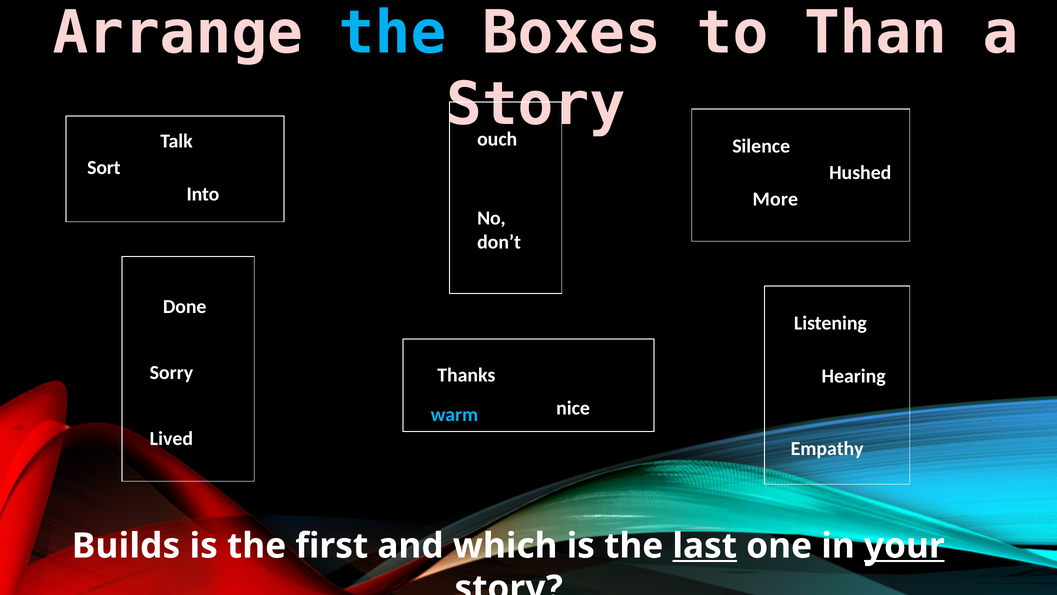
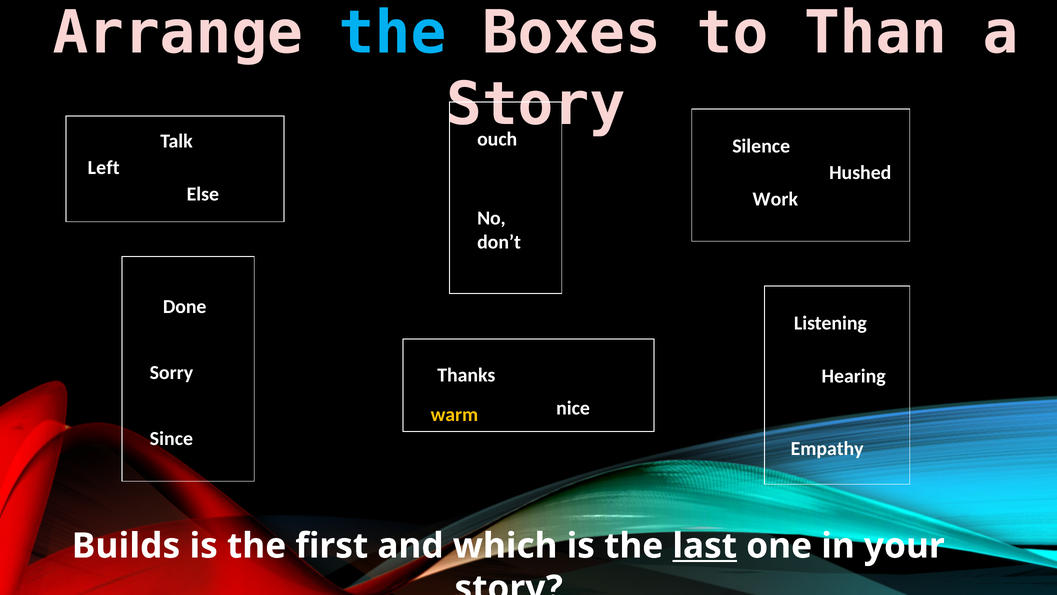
Sort: Sort -> Left (104, 168)
Into: Into -> Else (203, 194)
More: More -> Work (775, 199)
warm colour: light blue -> yellow (454, 414)
Lived: Lived -> Since (171, 439)
your underline: present -> none (904, 546)
